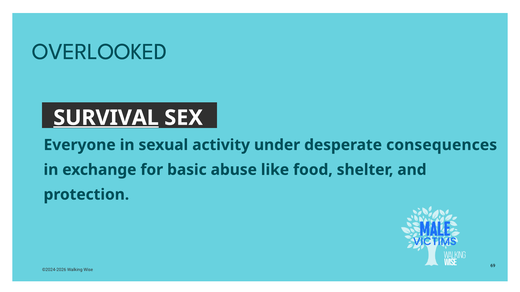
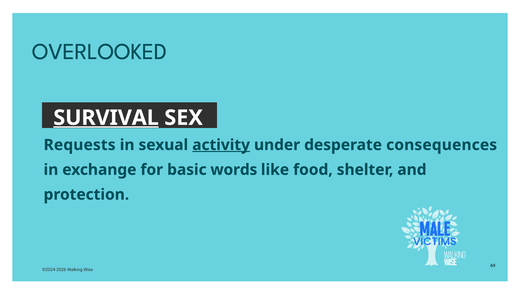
Everyone: Everyone -> Requests (80, 145)
activity underline: none -> present (221, 145)
abuse: abuse -> words (234, 170)
